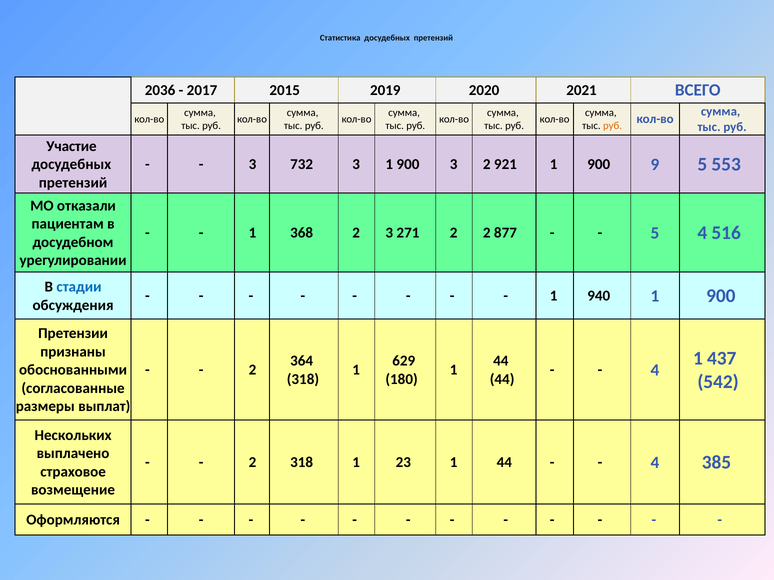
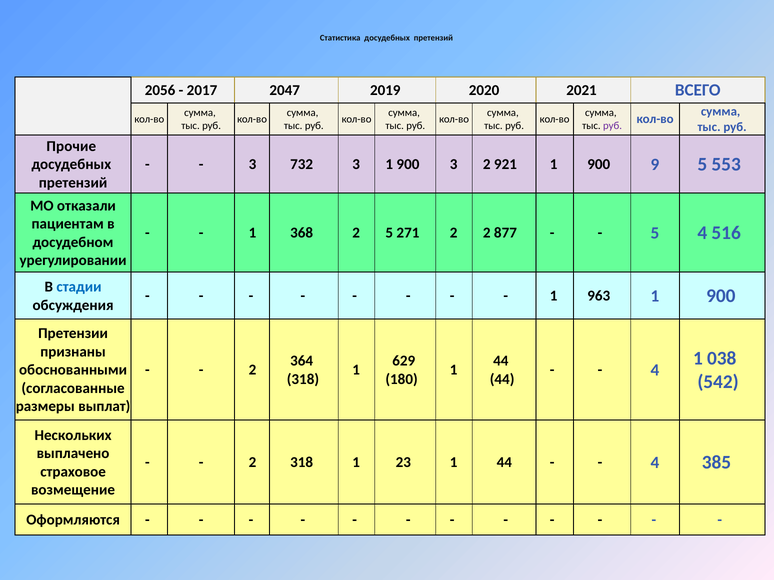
2036: 2036 -> 2056 (160, 90)
2015: 2015 -> 2047 (285, 90)
руб colour: orange -> purple (613, 126)
Участие: Участие -> Прочие (71, 146)
2 3: 3 -> 5 (389, 233)
940: 940 -> 963 (599, 296)
437: 437 -> 038 (722, 358)
